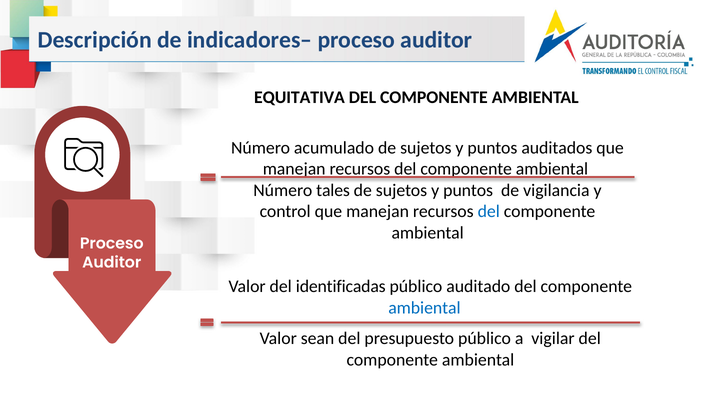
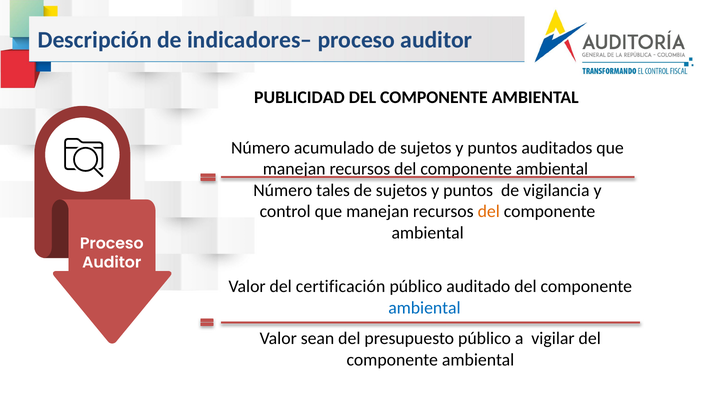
EQUITATIVA: EQUITATIVA -> PUBLICIDAD (299, 98)
del colour: blue -> orange (489, 212)
identificadas: identificadas -> certificación (341, 287)
